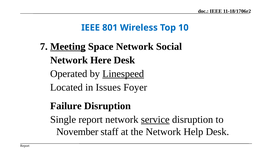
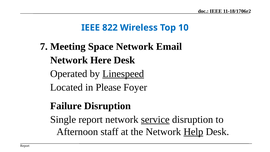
801: 801 -> 822 (110, 28)
Meeting underline: present -> none (68, 47)
Social: Social -> Email (169, 47)
Issues: Issues -> Please (108, 87)
November: November -> Afternoon (77, 132)
Help underline: none -> present (193, 132)
